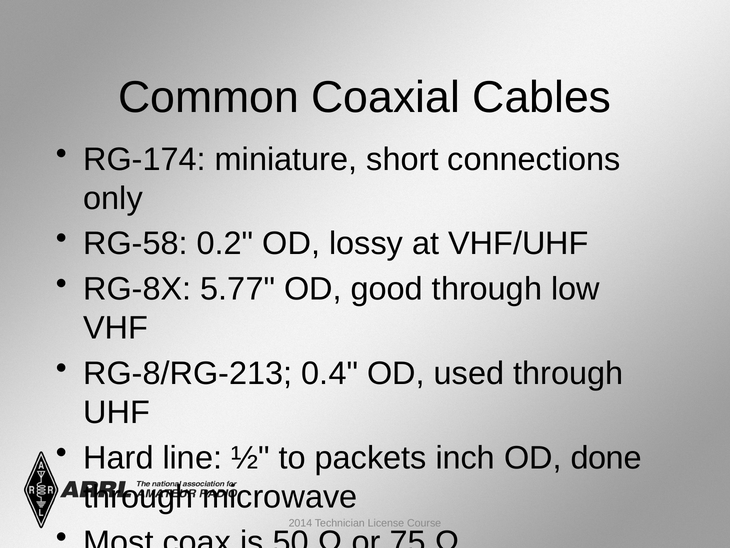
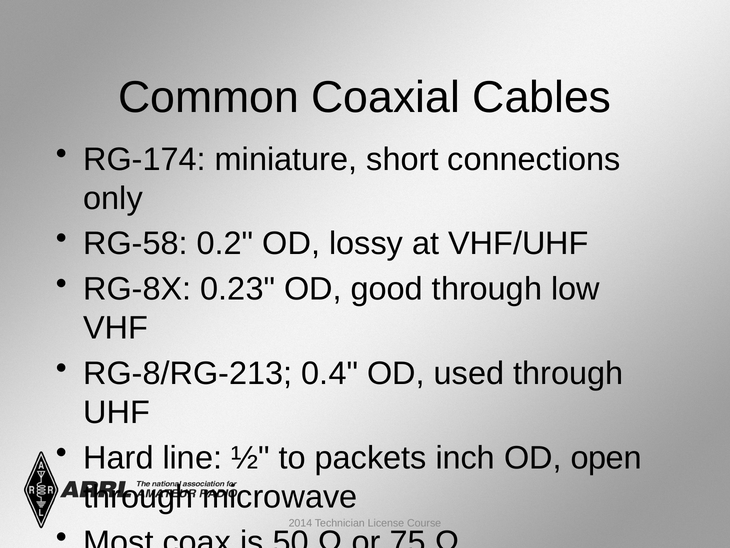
5.77: 5.77 -> 0.23 (238, 289)
done: done -> open (606, 458)
